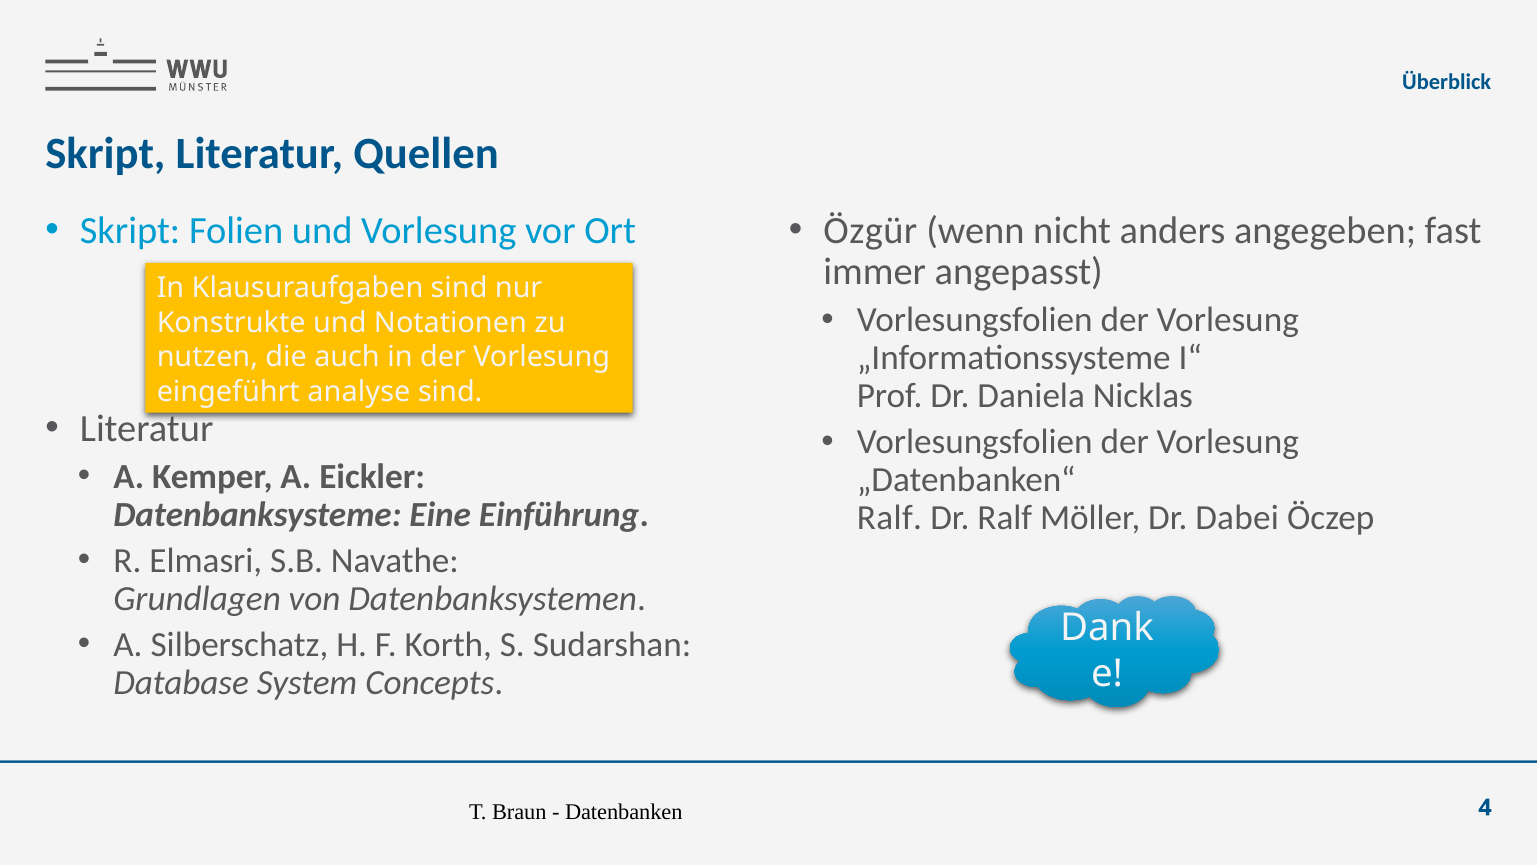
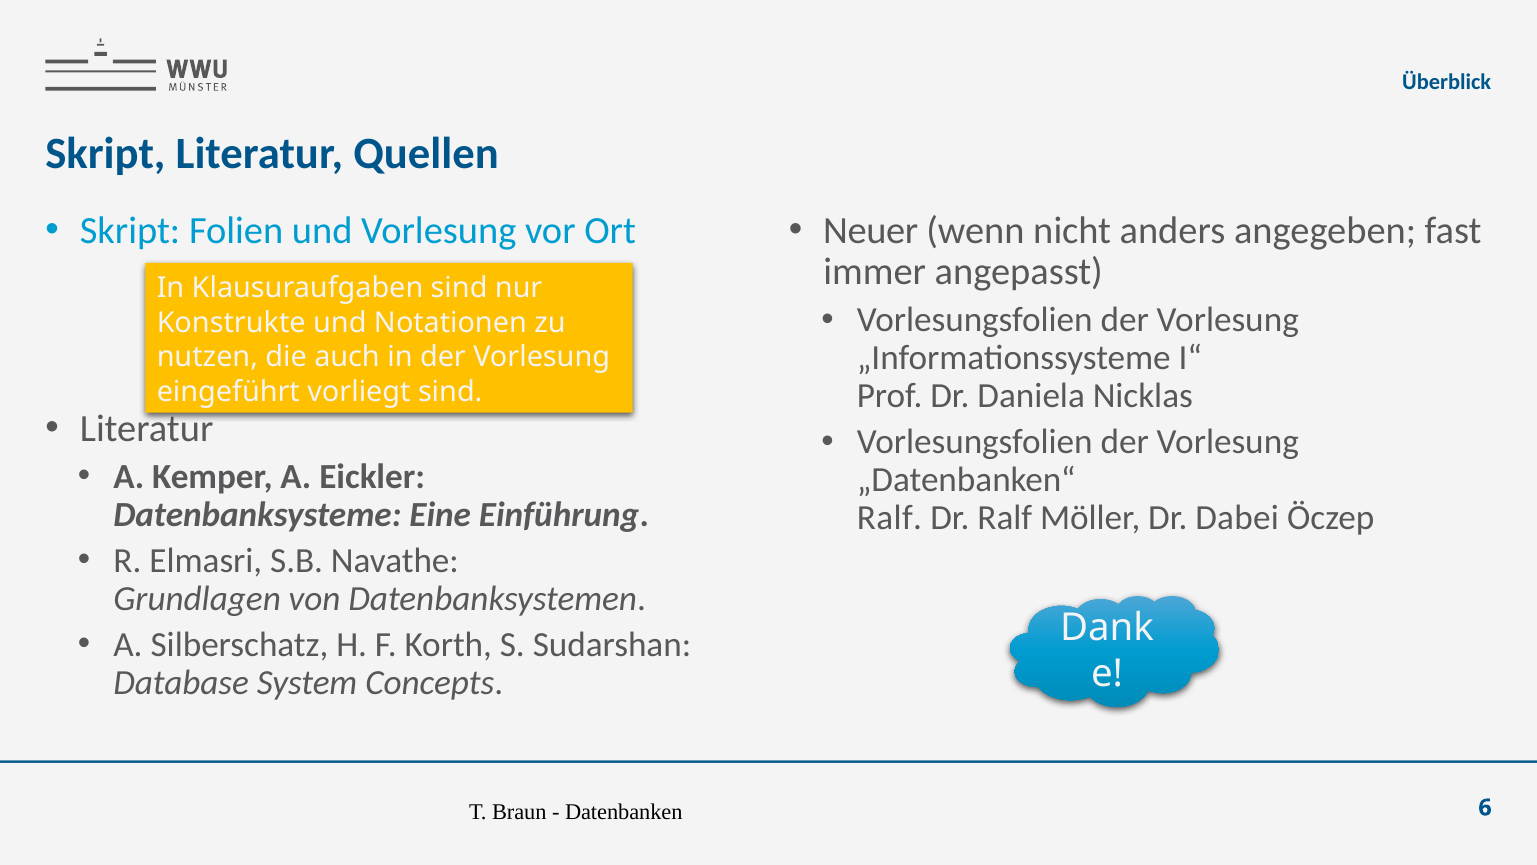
Özgür: Özgür -> Neuer (871, 231)
analyse: analyse -> vorliegt (359, 392)
4: 4 -> 6 (1485, 807)
